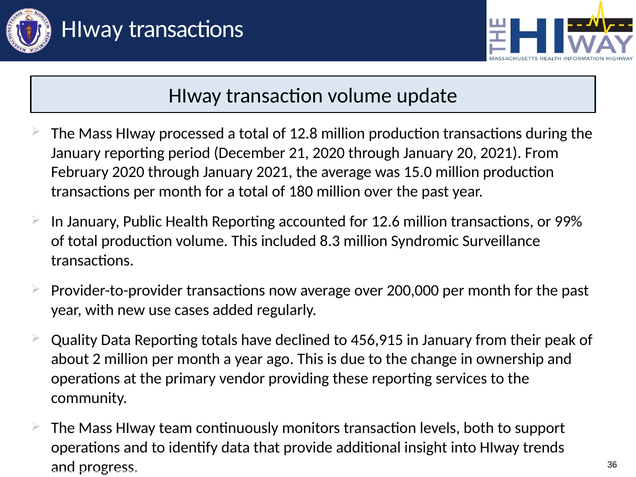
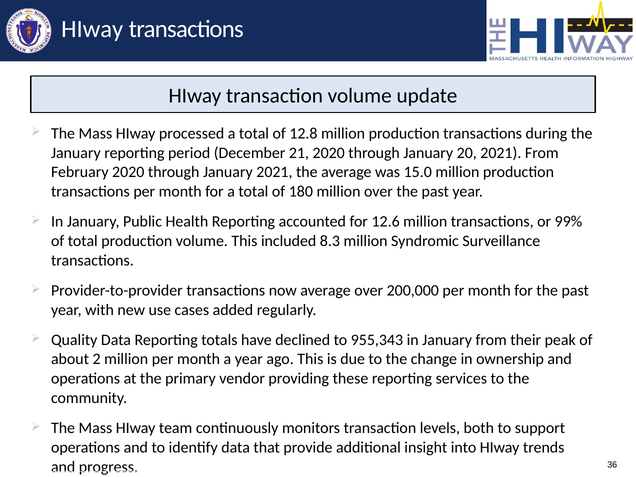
456,915: 456,915 -> 955,343 (377, 340)
